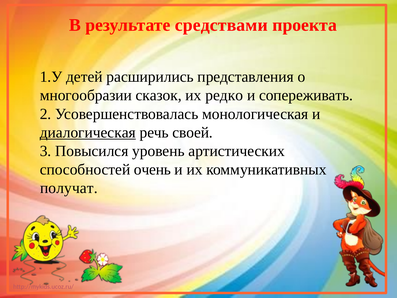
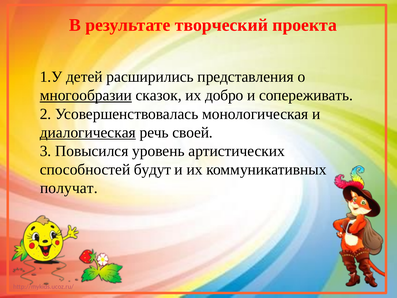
средствами: средствами -> творческий (221, 25)
многообразии underline: none -> present (86, 95)
редко: редко -> добро (224, 95)
очень: очень -> будут (152, 169)
